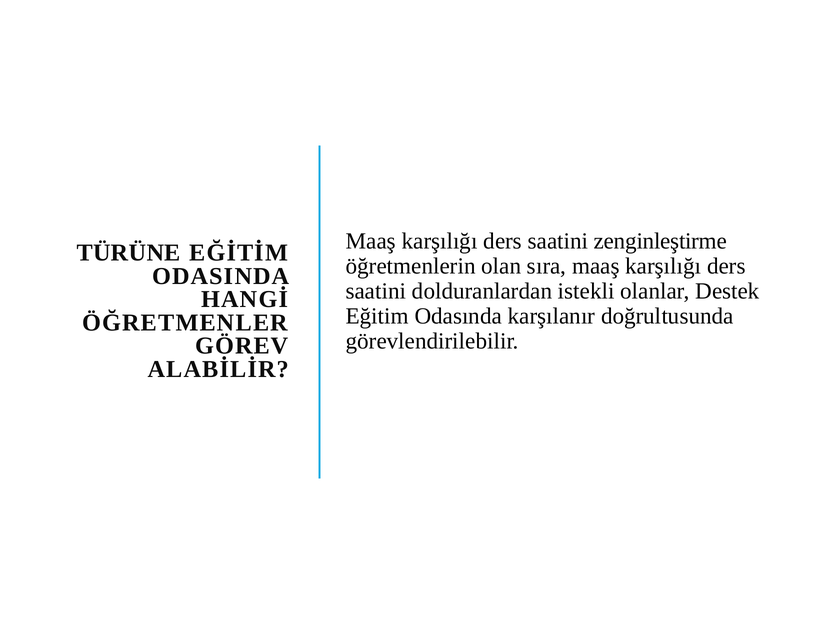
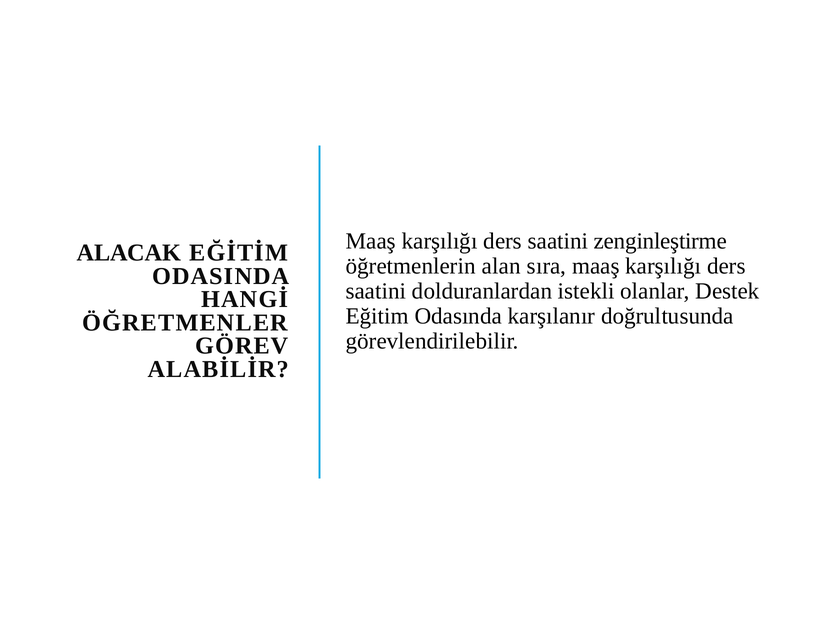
TÜRÜNE: TÜRÜNE -> ALACAK (129, 253)
olan: olan -> alan (501, 267)
